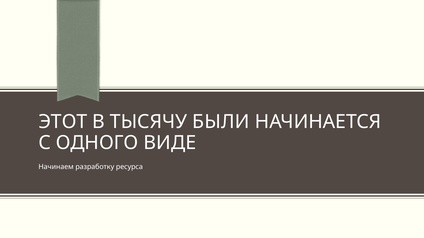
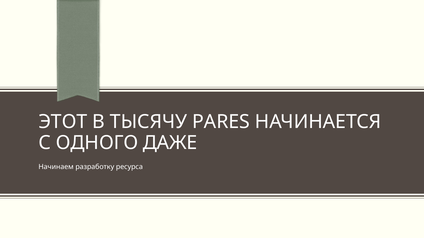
БЫЛИ: БЫЛИ -> PARES (221, 122)
ВИДЕ: ВИДЕ -> ДАЖЕ (170, 143)
